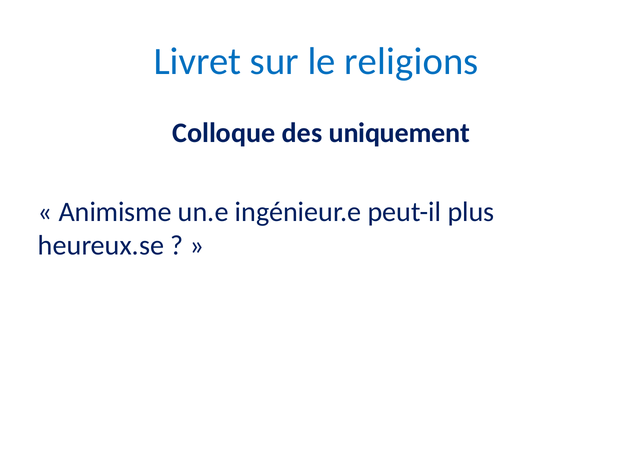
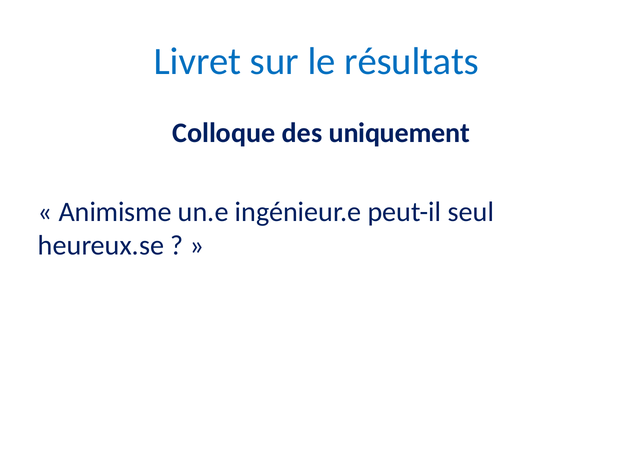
religions: religions -> résultats (412, 61)
plus: plus -> seul (471, 212)
